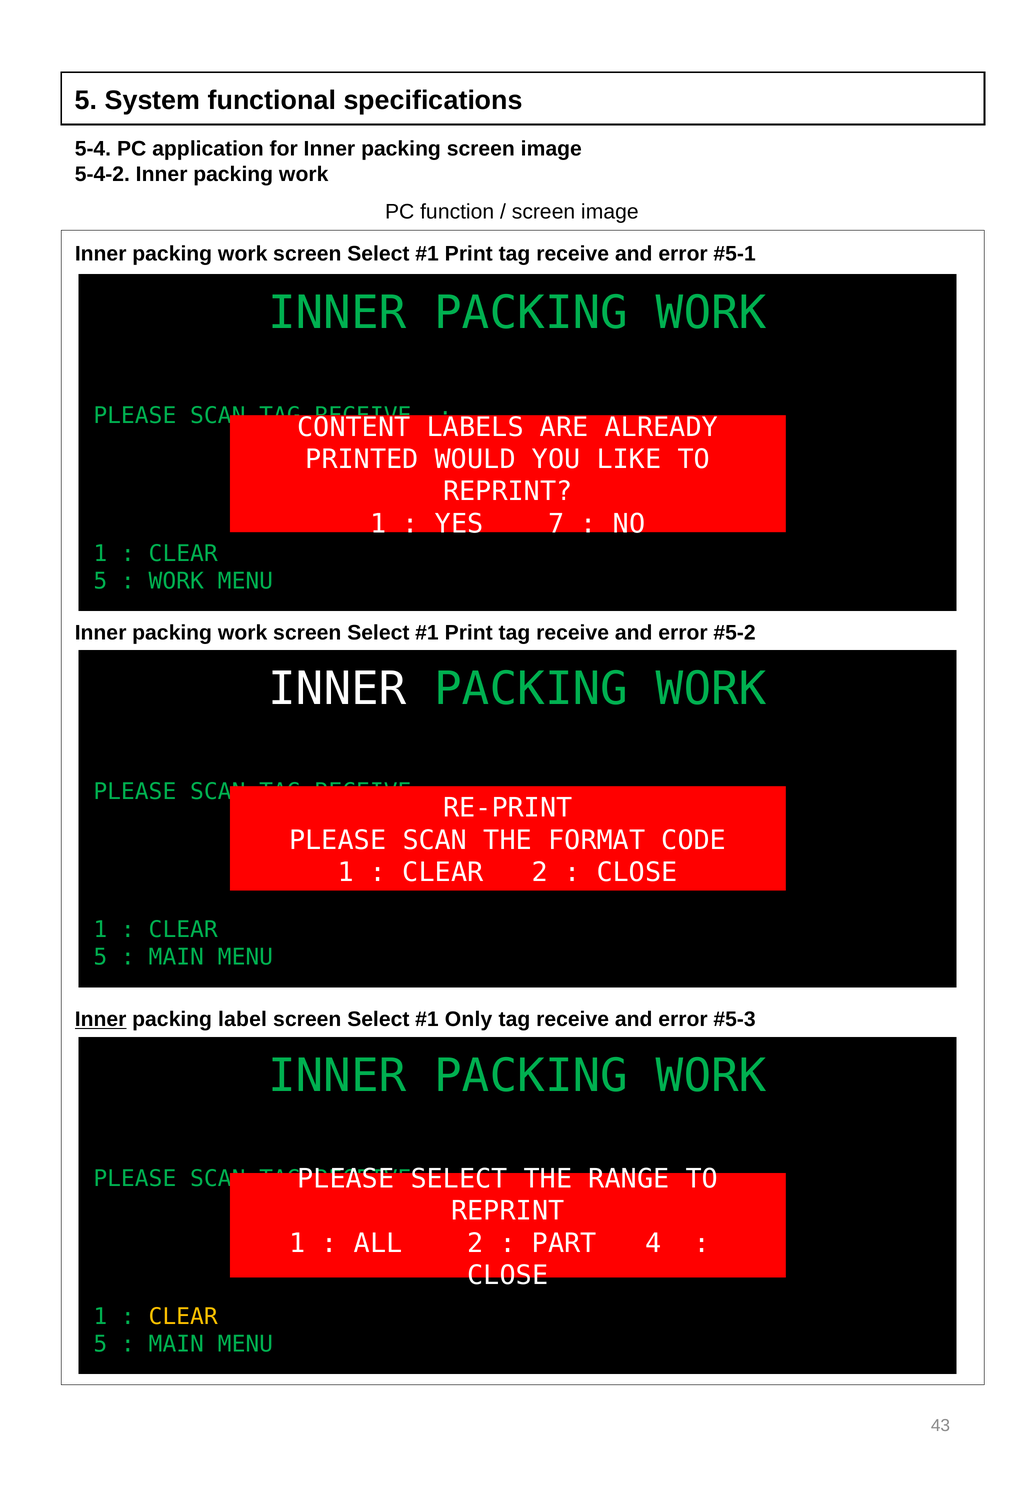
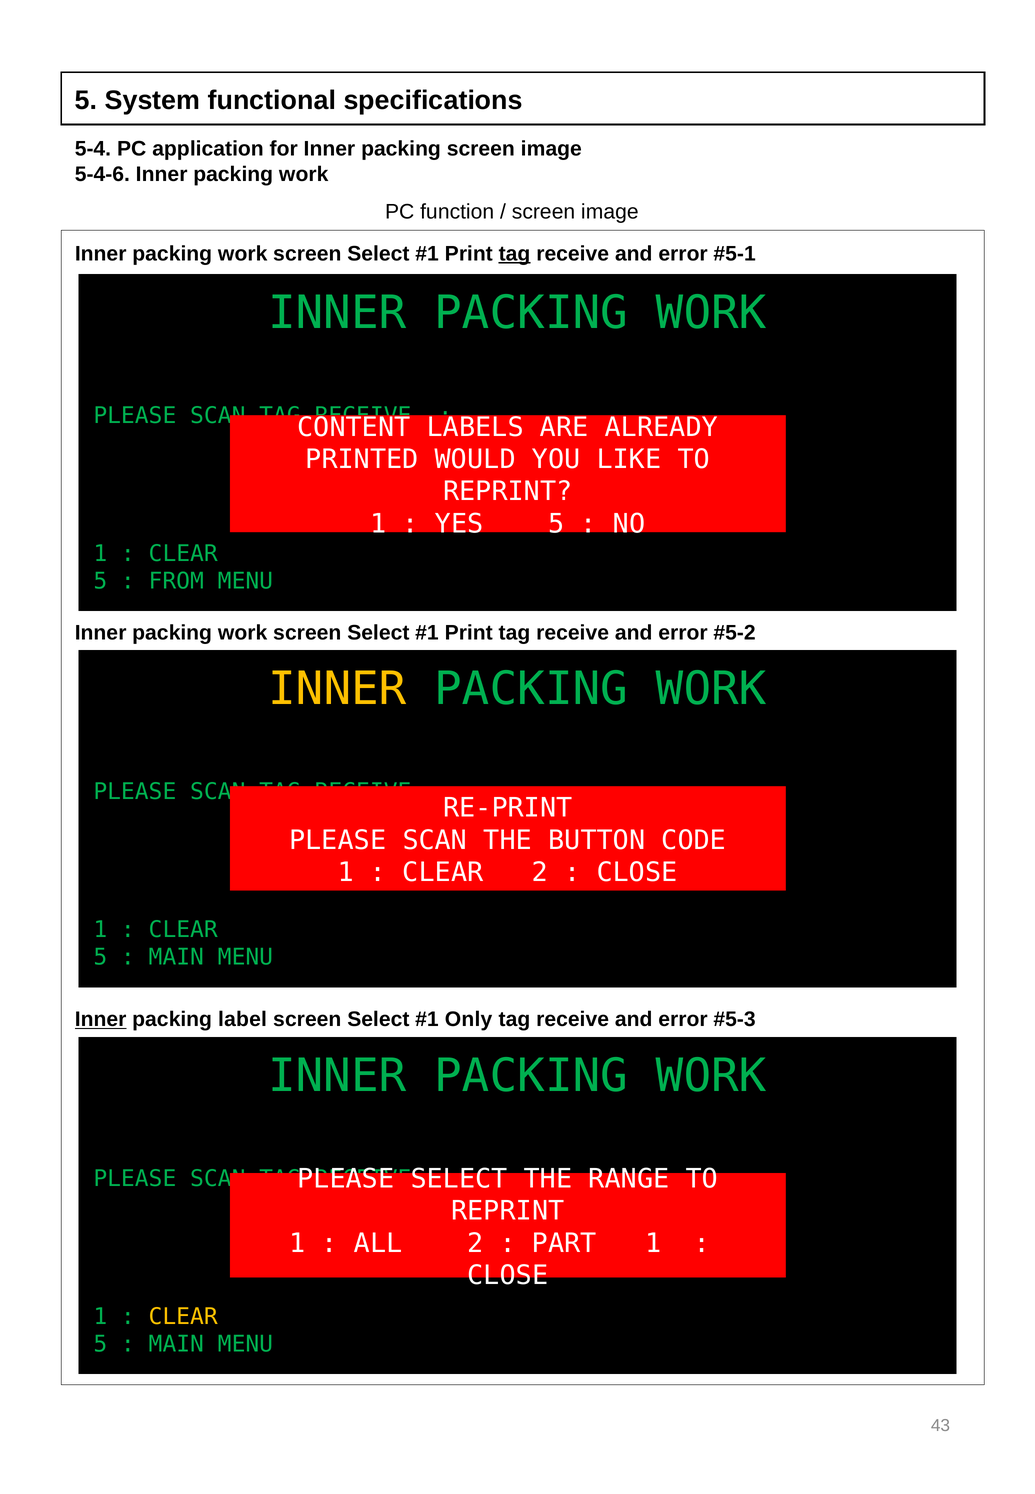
5-4-2: 5-4-2 -> 5-4-6 (102, 174)
tag underline: none -> present (514, 254)
YES 7: 7 -> 5 (556, 524)
WORK: WORK -> FROM (176, 581)
INNER colour: white -> yellow (337, 690)
FORMAT: FORMAT -> BUTTON (597, 841)
PART 4: 4 -> 1 (653, 1244)
